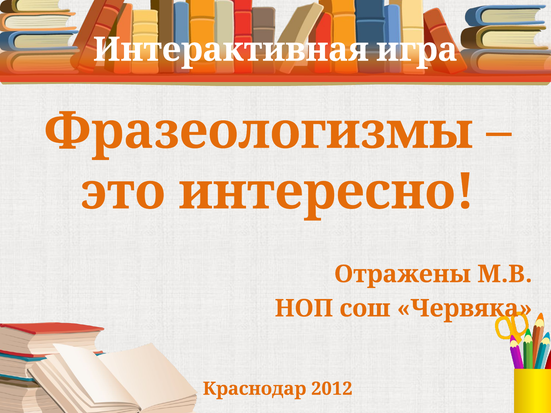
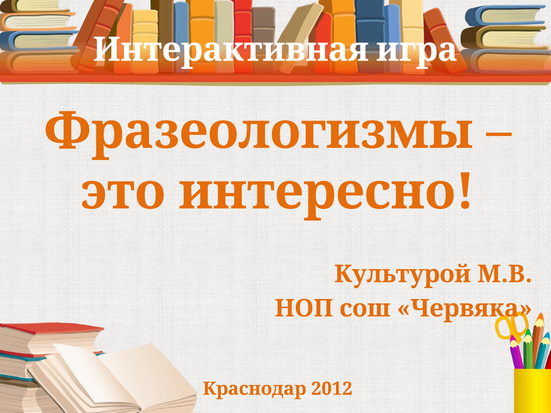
Отражены: Отражены -> Культурой (403, 274)
